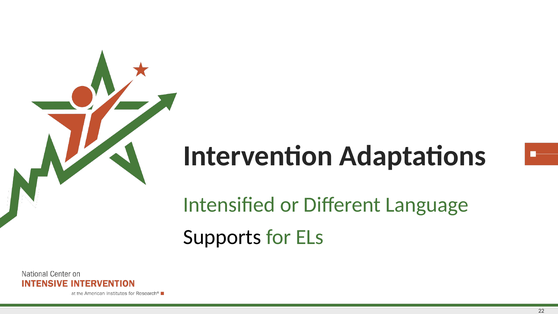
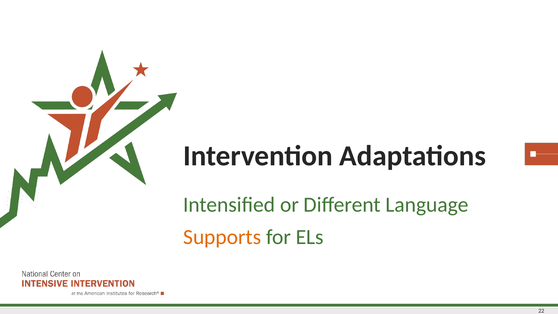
Supports colour: black -> orange (222, 237)
